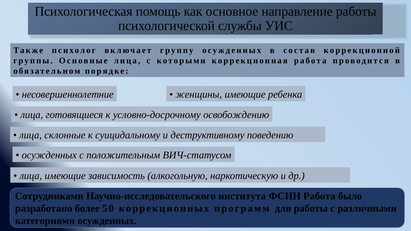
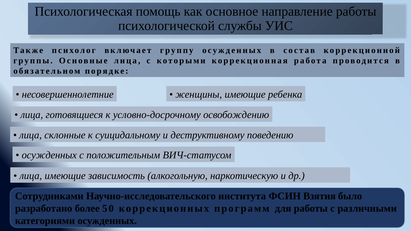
ФСИН Работа: Работа -> Взятия (319, 196)
